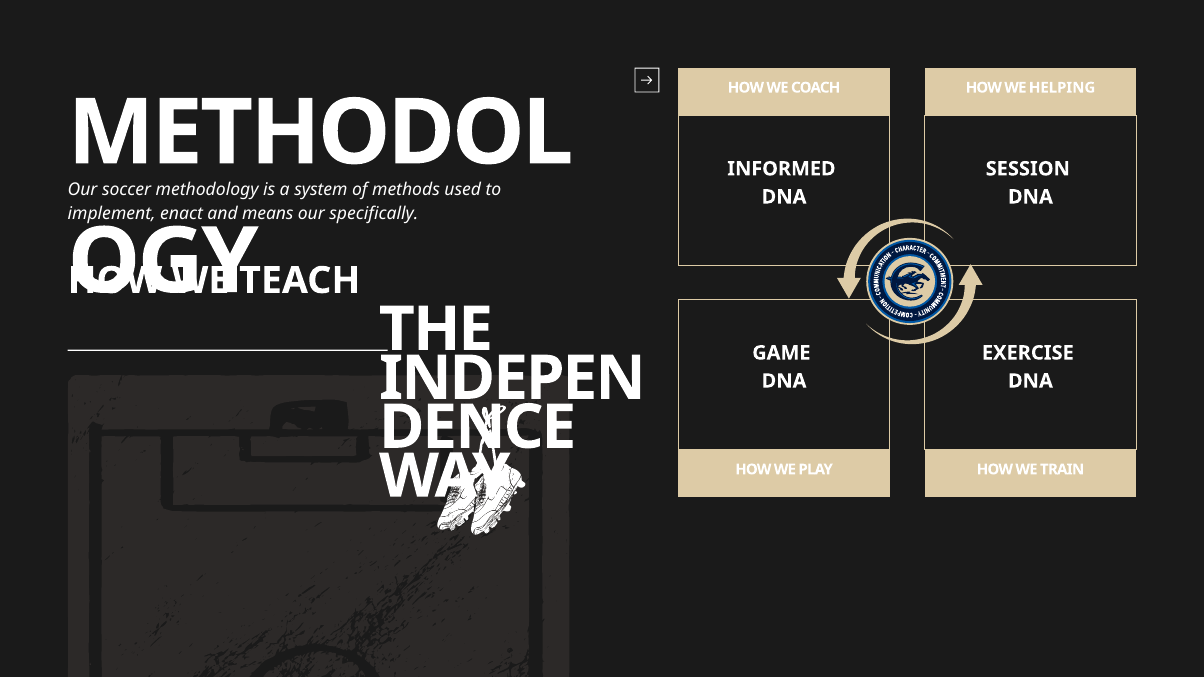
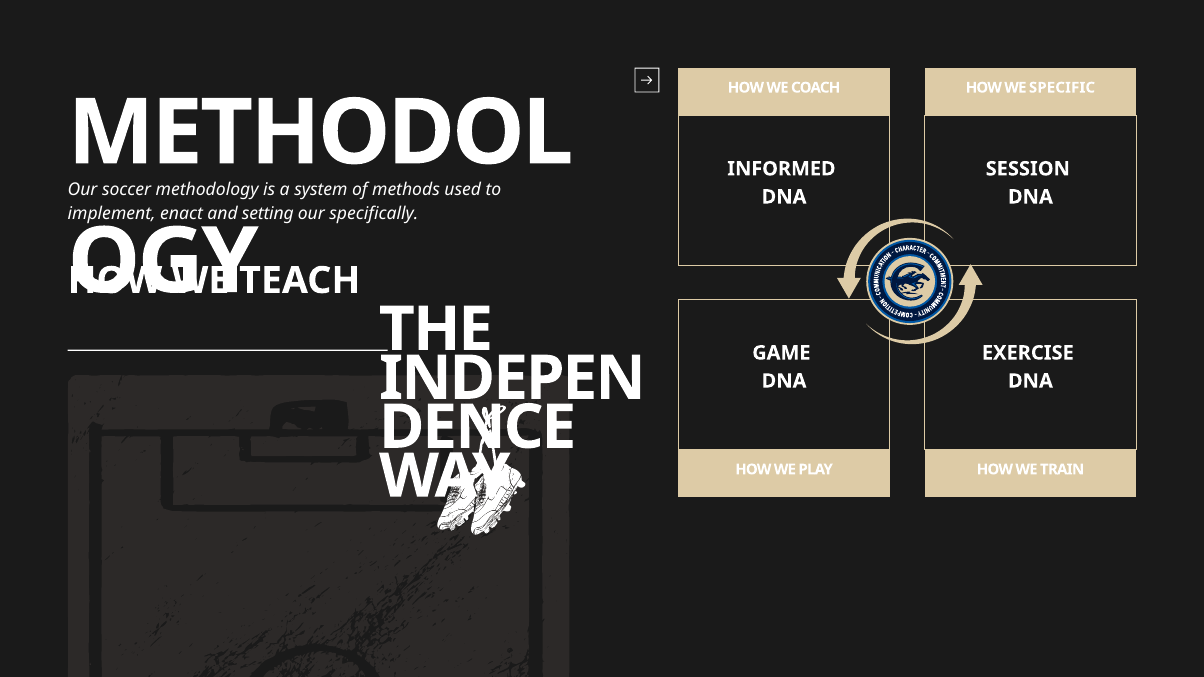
HELPING: HELPING -> SPECIFIC (1062, 88)
means: means -> setting (268, 214)
